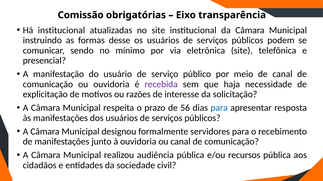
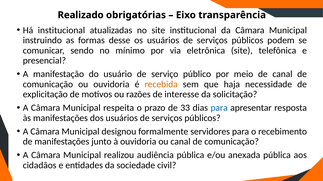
Comissão: Comissão -> Realizado (81, 15)
recebida colour: purple -> orange (161, 85)
56: 56 -> 33 (185, 108)
recursos: recursos -> anexada (244, 156)
